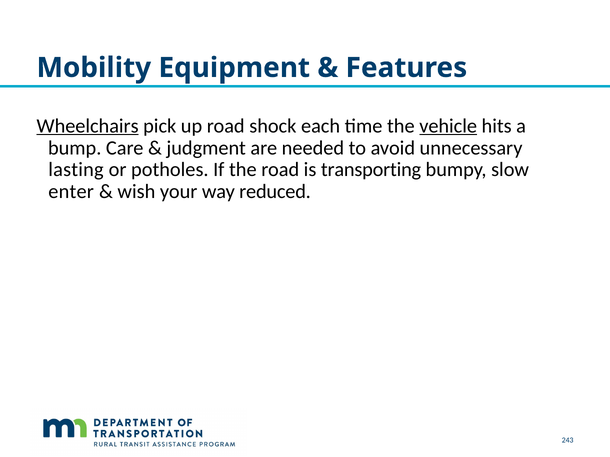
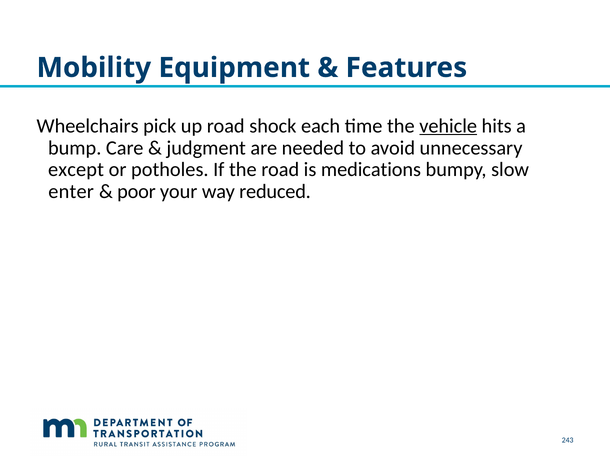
Wheelchairs underline: present -> none (88, 126)
lasting: lasting -> except (76, 170)
transporting: transporting -> medications (371, 170)
wish: wish -> poor (137, 192)
